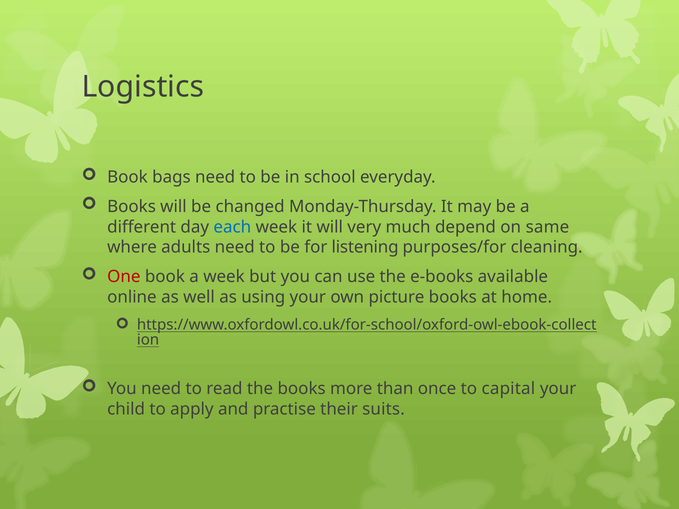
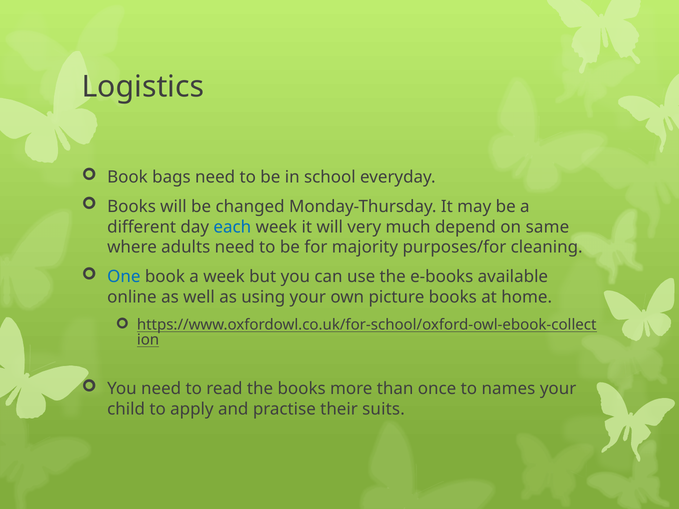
listening: listening -> majority (365, 247)
One colour: red -> blue (124, 277)
capital: capital -> names (508, 389)
